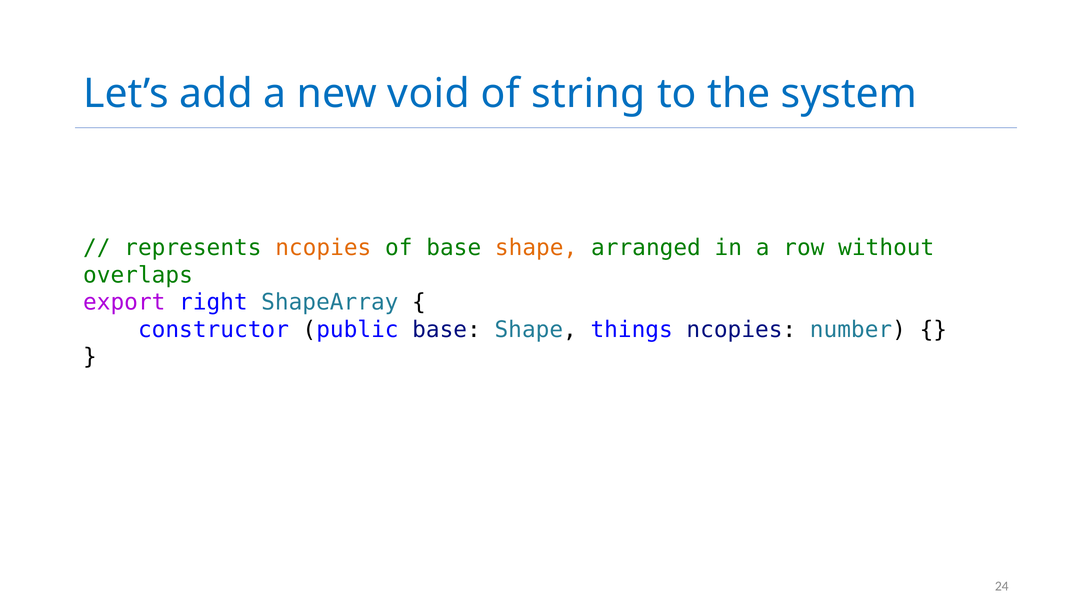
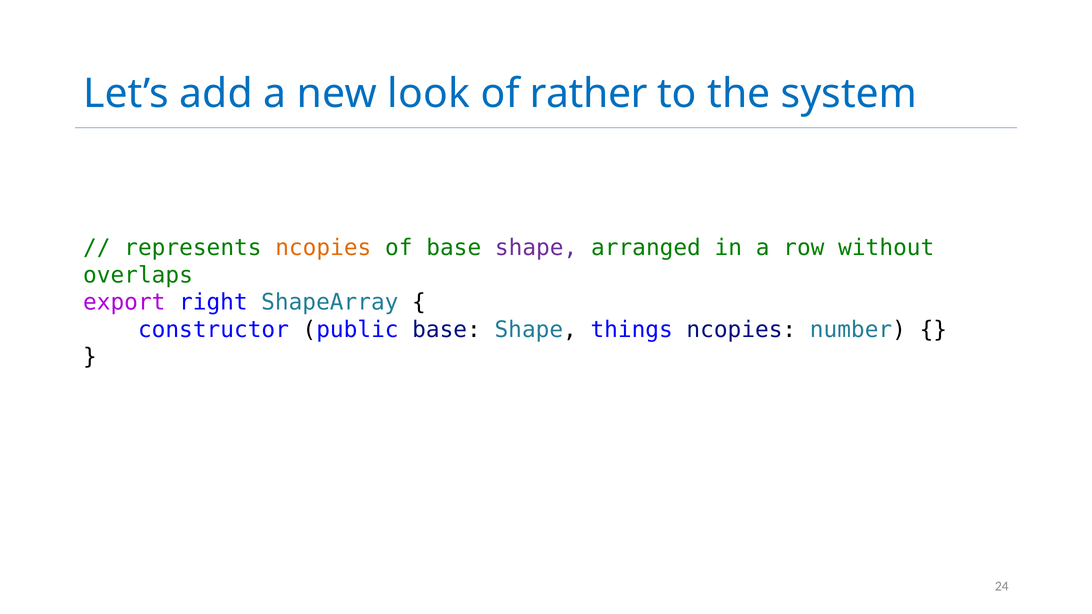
void: void -> look (429, 94)
string: string -> rather (589, 94)
shape colour: orange -> purple (536, 248)
